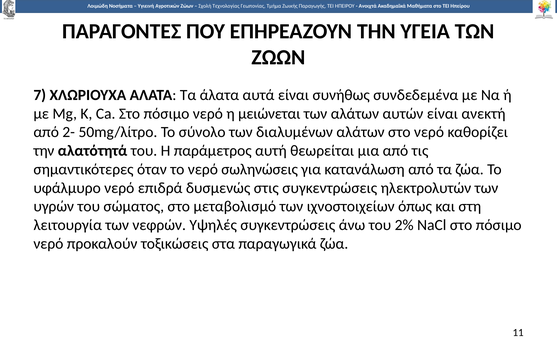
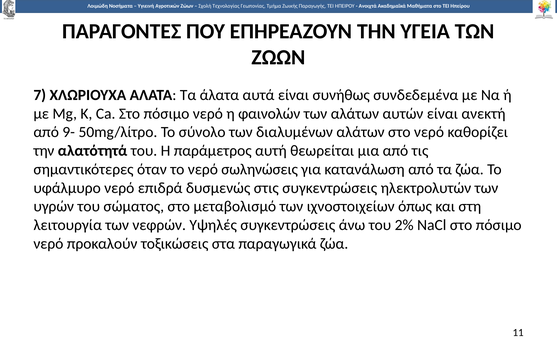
μειώνεται: μειώνεται -> φαινολών (269, 114)
2-: 2- -> 9- (69, 132)
